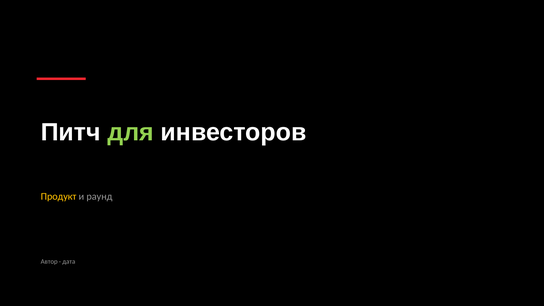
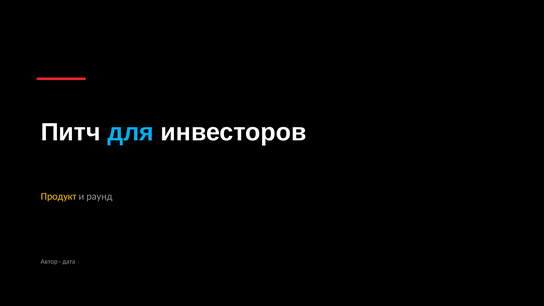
для colour: light green -> light blue (131, 132)
